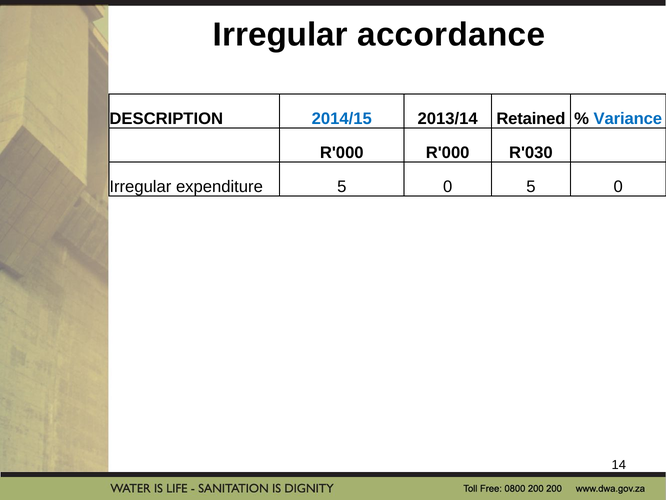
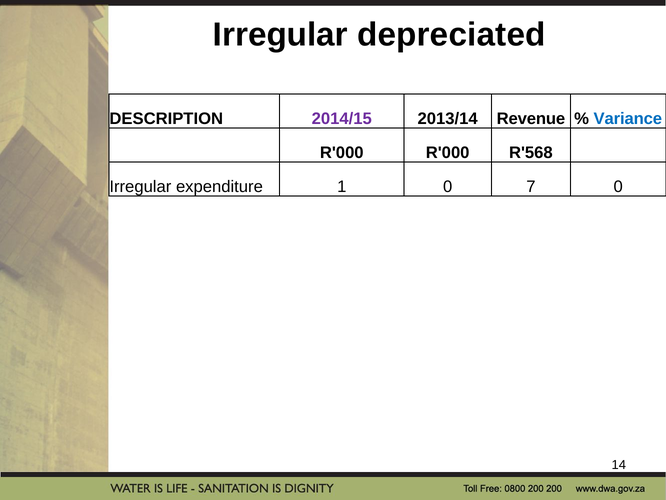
accordance: accordance -> depreciated (451, 35)
2014/15 colour: blue -> purple (342, 119)
Retained: Retained -> Revenue (531, 119)
R'030: R'030 -> R'568 (531, 153)
expenditure 5: 5 -> 1 (342, 187)
0 5: 5 -> 7 (531, 187)
